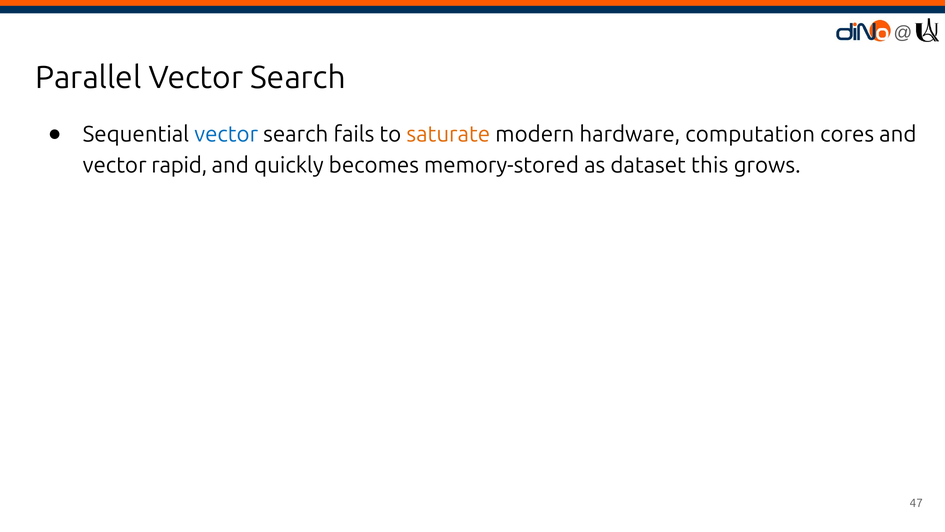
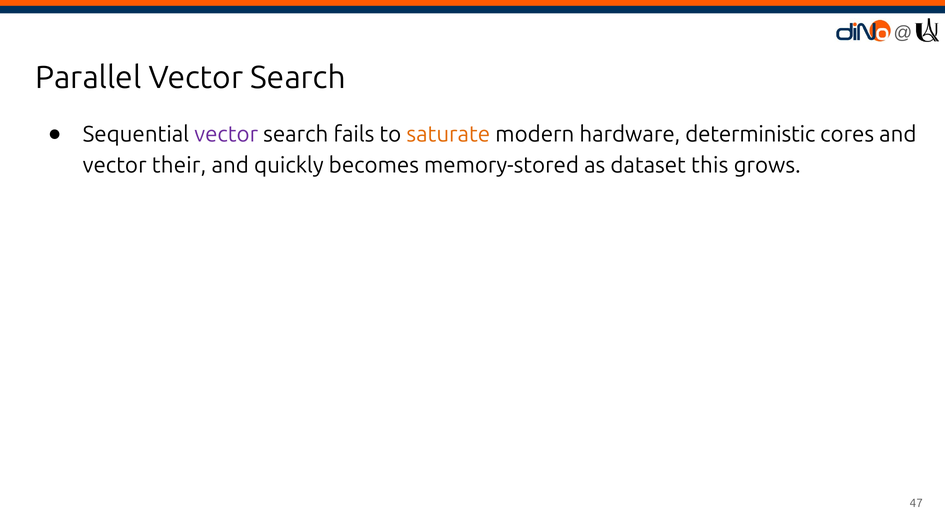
vector colour: blue -> purple (226, 134)
computation: computation -> deterministic (750, 134)
rapid: rapid -> their (179, 165)
